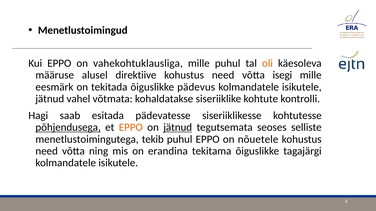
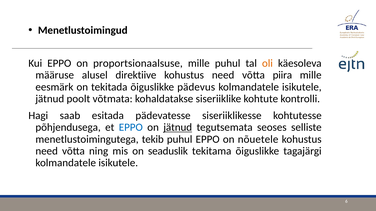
vahekohtuklausliga: vahekohtuklausliga -> proportsionaalsuse (138, 63)
isegi: isegi -> piira (282, 75)
vahel: vahel -> poolt (78, 99)
põhjendusega underline: present -> none (68, 128)
EPPO colour: orange -> blue (131, 128)
erandina: erandina -> seaduslik (168, 151)
